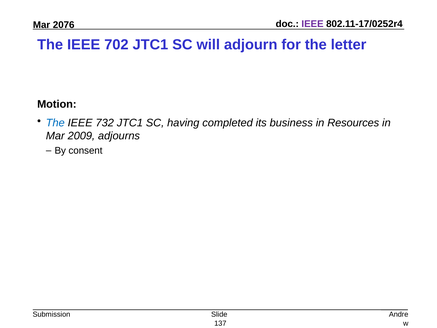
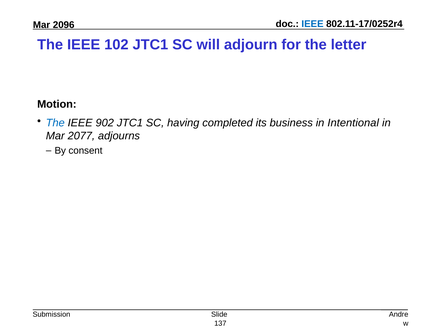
IEEE colour: purple -> blue (313, 24)
2076: 2076 -> 2096 (64, 25)
702: 702 -> 102 (116, 45)
732: 732 -> 902 (105, 123)
Resources: Resources -> Intentional (353, 123)
2009: 2009 -> 2077 (81, 136)
